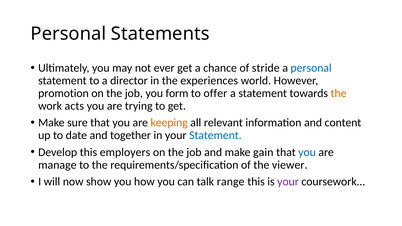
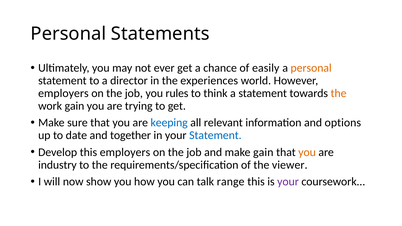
stride: stride -> easily (266, 68)
personal colour: blue -> orange (311, 68)
promotion: promotion -> employers (63, 93)
form: form -> rules (177, 93)
offer: offer -> think (216, 93)
work acts: acts -> gain (74, 106)
keeping colour: orange -> blue (169, 123)
content: content -> options (343, 123)
you colour: blue -> orange (307, 152)
manage: manage -> industry (57, 165)
